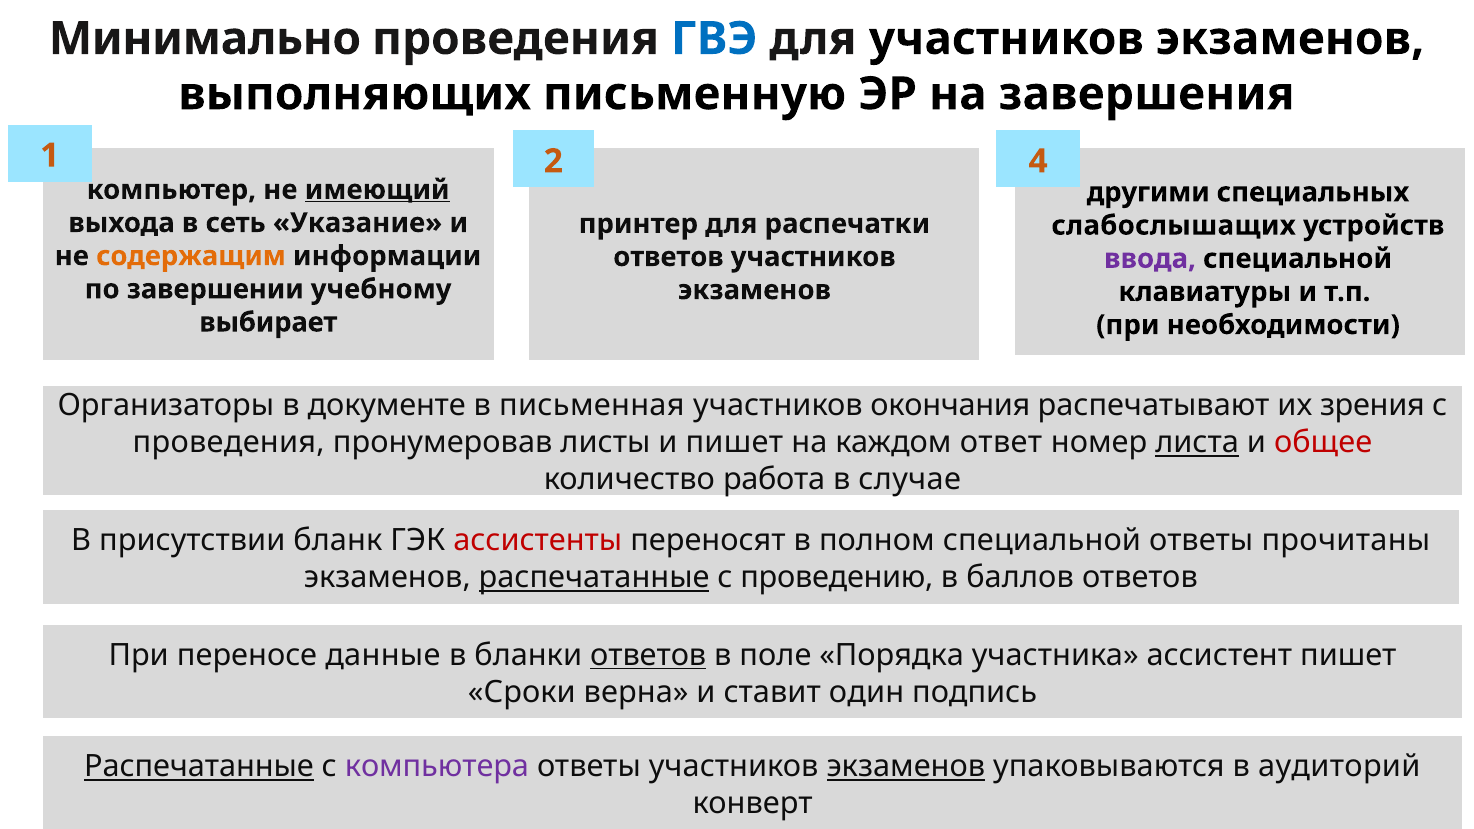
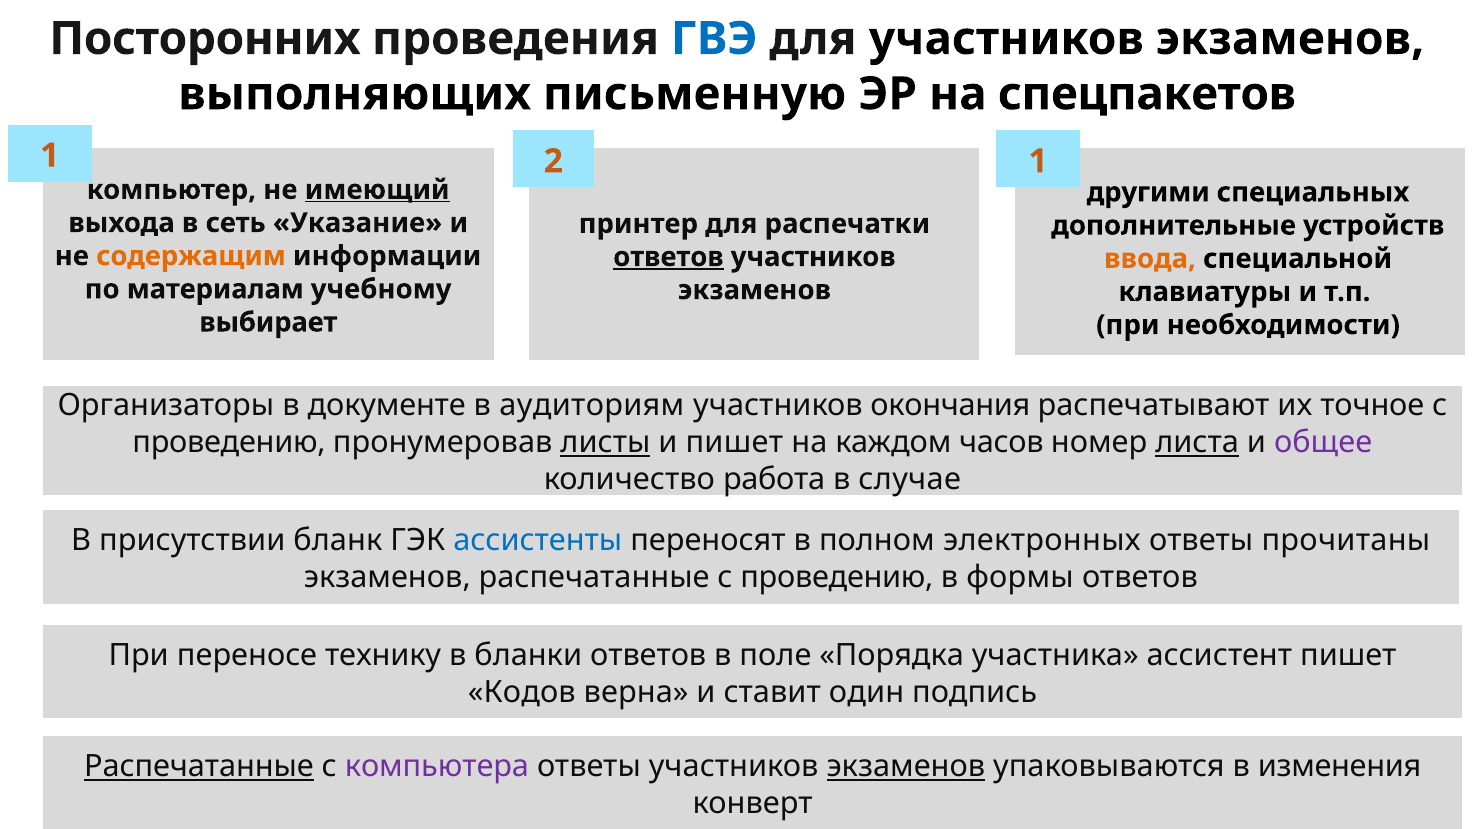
Минимально: Минимально -> Посторонних (205, 39)
завершения: завершения -> спецпакетов (1147, 94)
2 4: 4 -> 1 (1038, 161)
слабослышащих: слабослышащих -> дополнительные (1174, 226)
ответов underline: none -> present (668, 257)
ввода colour: purple -> orange (1150, 259)
завершении: завершении -> материалам (215, 289)
письменная: письменная -> аудиториям (592, 406)
зрения: зрения -> точное (1372, 406)
проведения: проведения -> проведению (229, 443)
листы underline: none -> present (605, 443)
ответ: ответ -> часов (1001, 443)
общее colour: red -> purple (1323, 443)
ассистенты colour: red -> blue (538, 541)
полном специальной: специальной -> электронных (1042, 541)
распечатанные underline: present -> none (594, 578)
баллов: баллов -> формы (1020, 578)
данные: данные -> технику (383, 655)
ответов underline: present -> none (648, 655)
Сроки: Сроки -> Кодов (522, 692)
аудиторий: аудиторий -> изменения (1340, 767)
